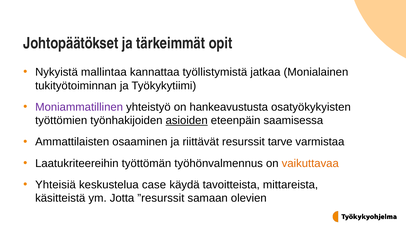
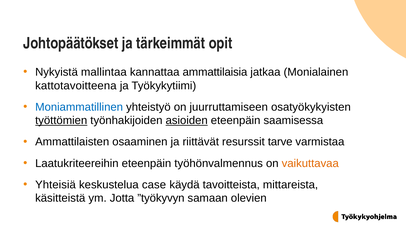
työllistymistä: työllistymistä -> ammattilaisia (215, 72)
tukityötoiminnan: tukityötoiminnan -> kattotavoitteena (76, 86)
Moniammatillinen colour: purple -> blue (79, 107)
hankeavustusta: hankeavustusta -> juurruttamiseen (229, 107)
työttömien underline: none -> present (61, 121)
Laatukriteereihin työttömän: työttömän -> eteenpäin (147, 164)
”resurssit: ”resurssit -> ”työkyvyn (161, 199)
